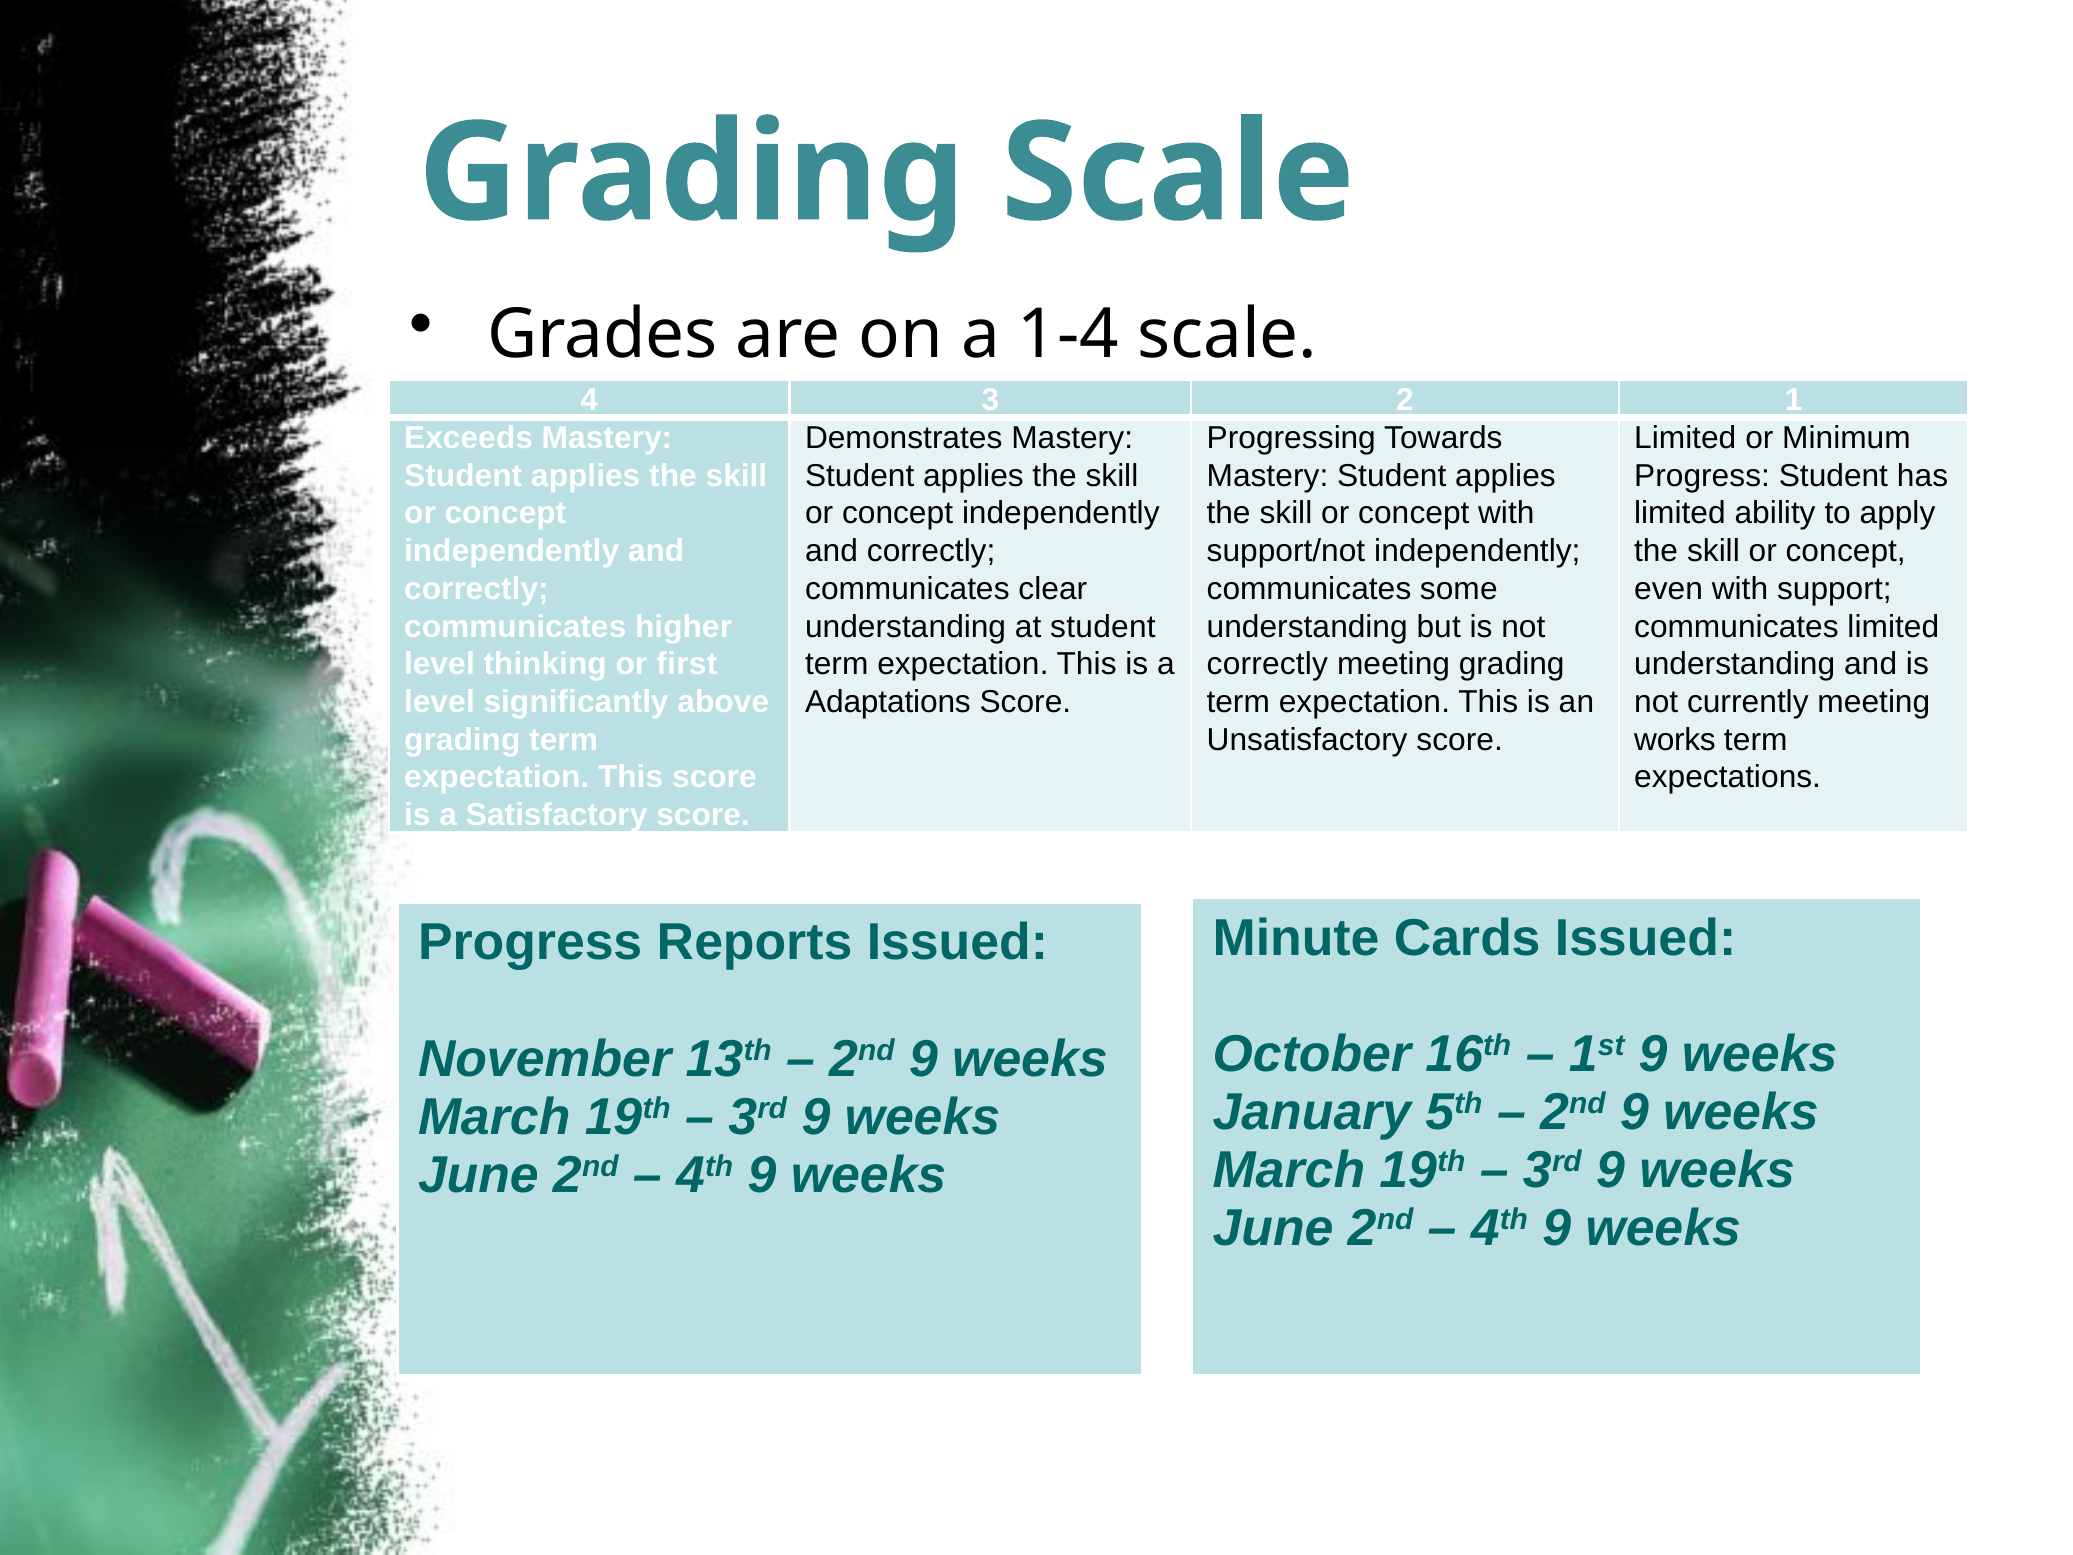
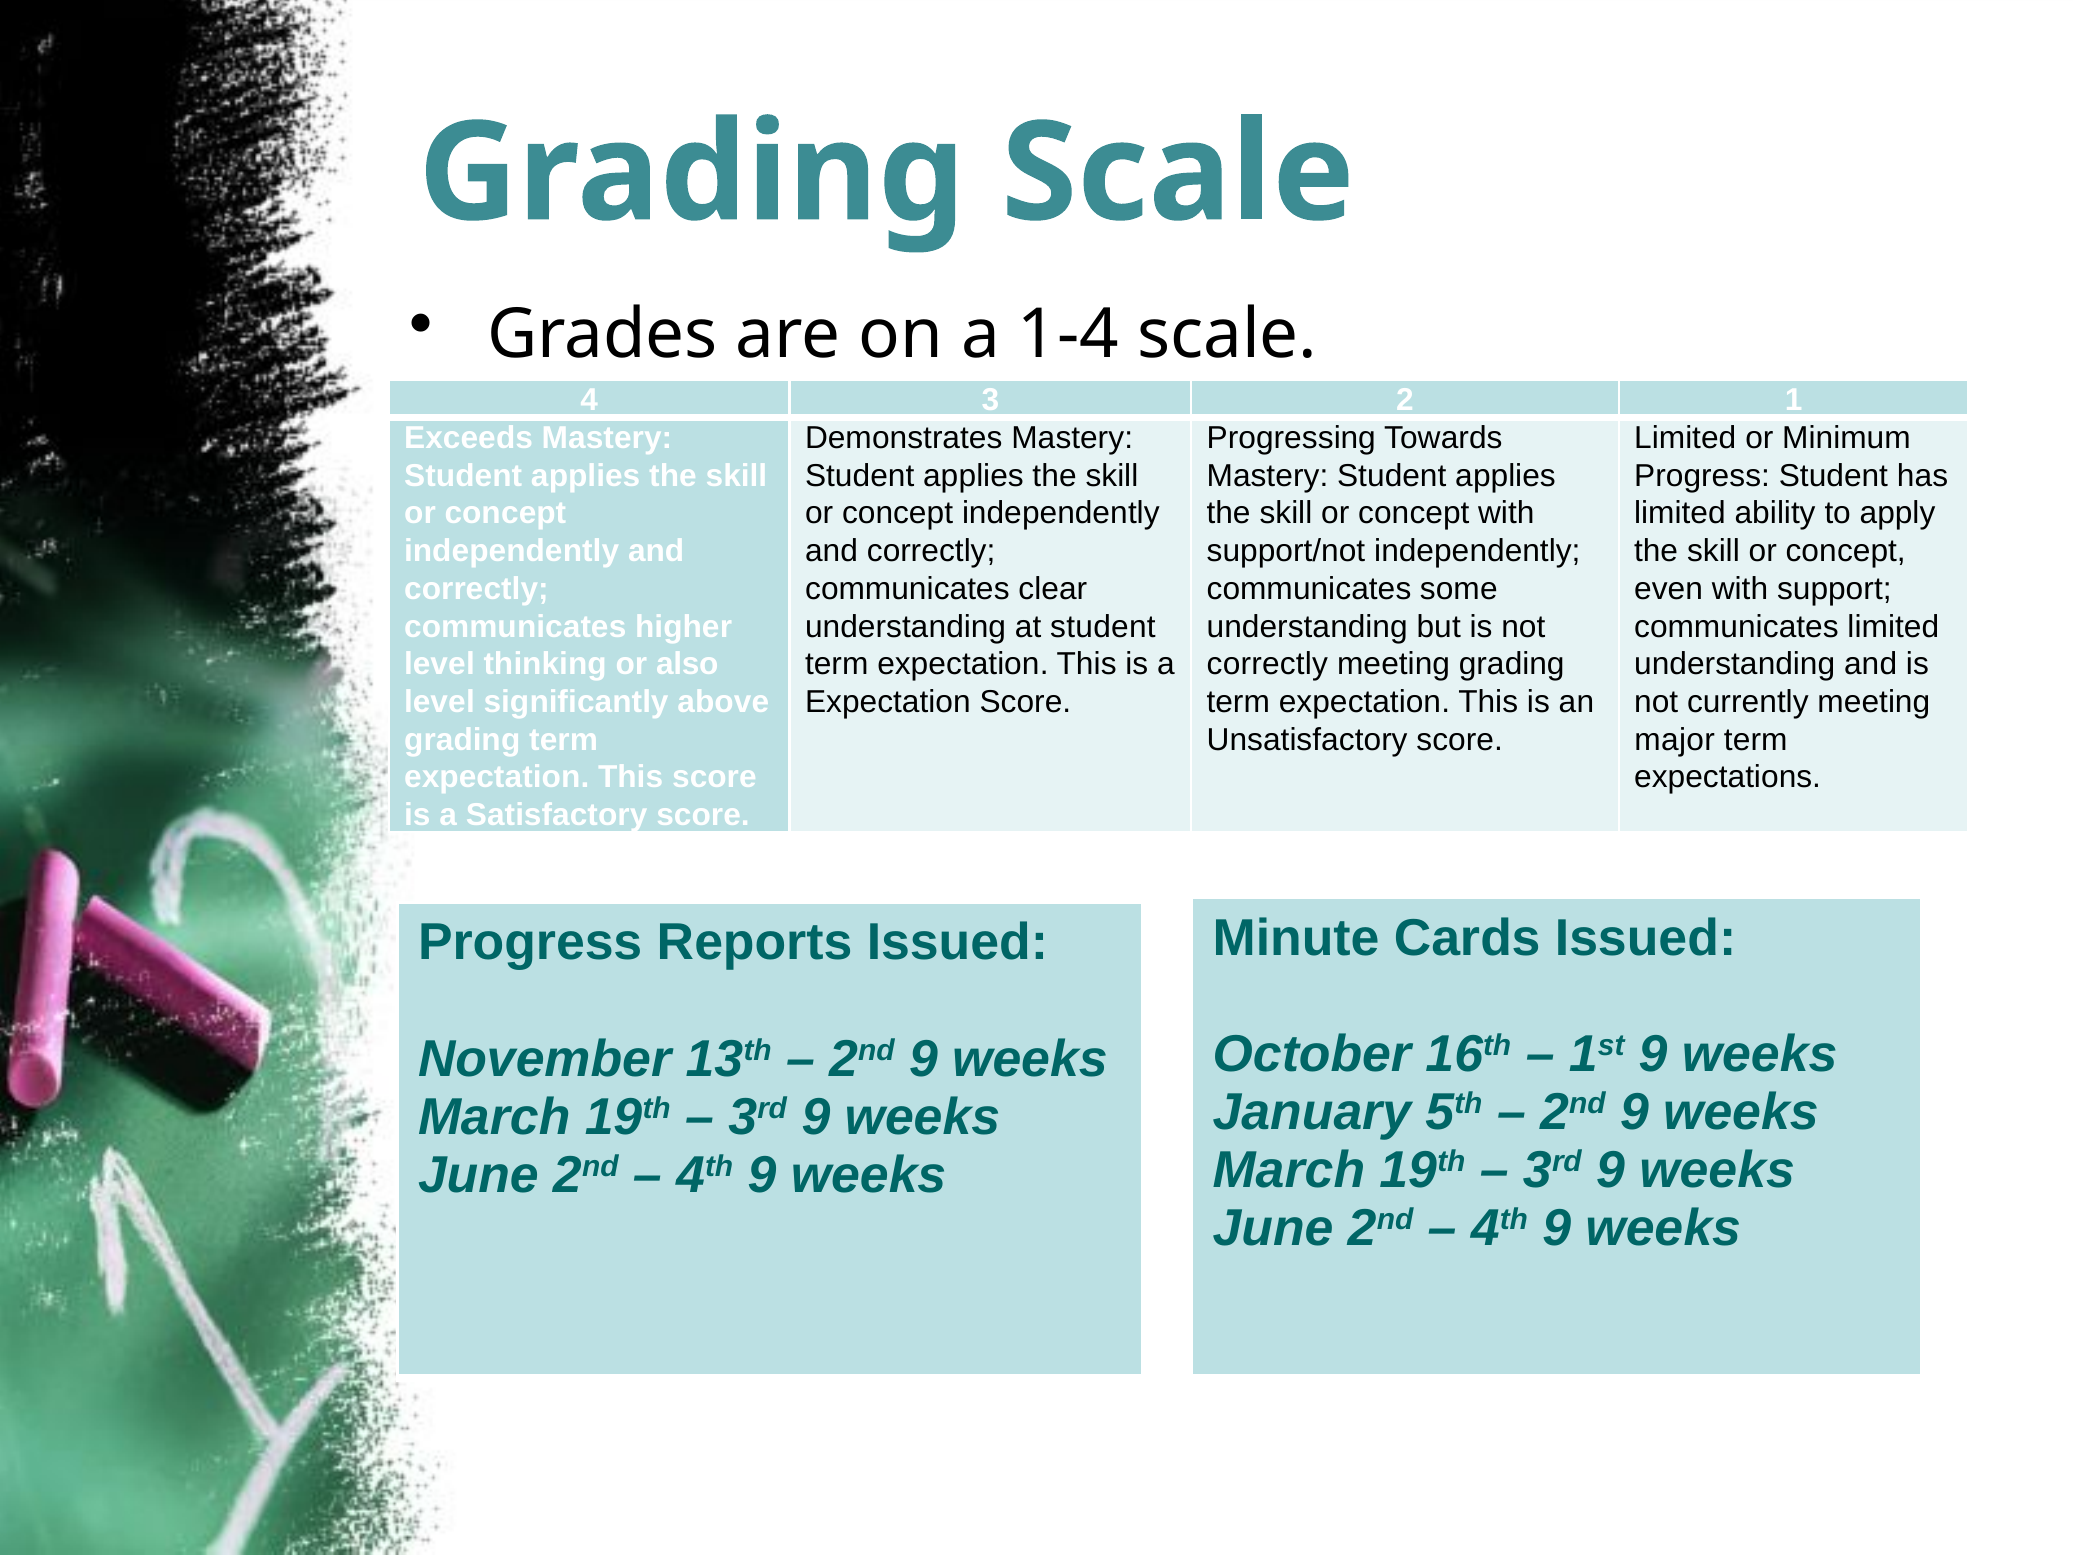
first: first -> also (687, 664)
Adaptations: Adaptations -> Expectation (888, 702)
works: works -> major (1675, 740)
